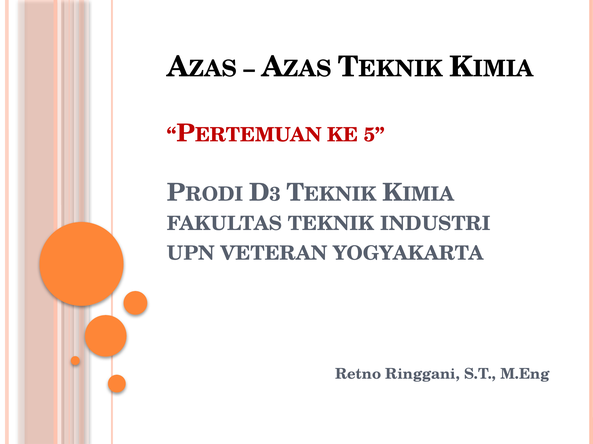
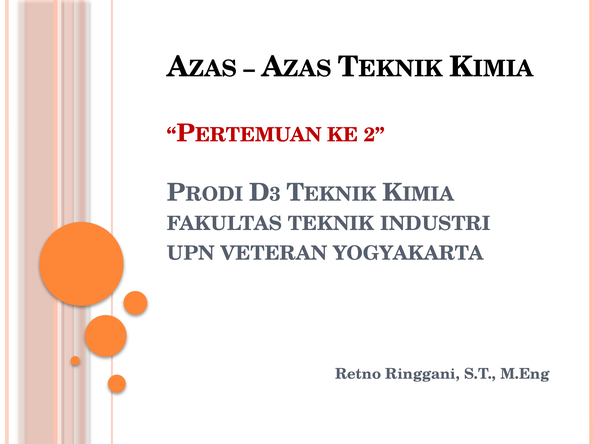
5: 5 -> 2 (374, 135)
